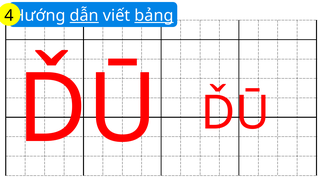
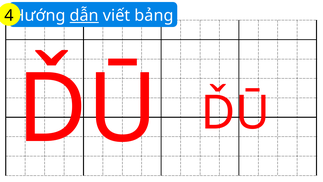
bảng underline: present -> none (154, 16)
